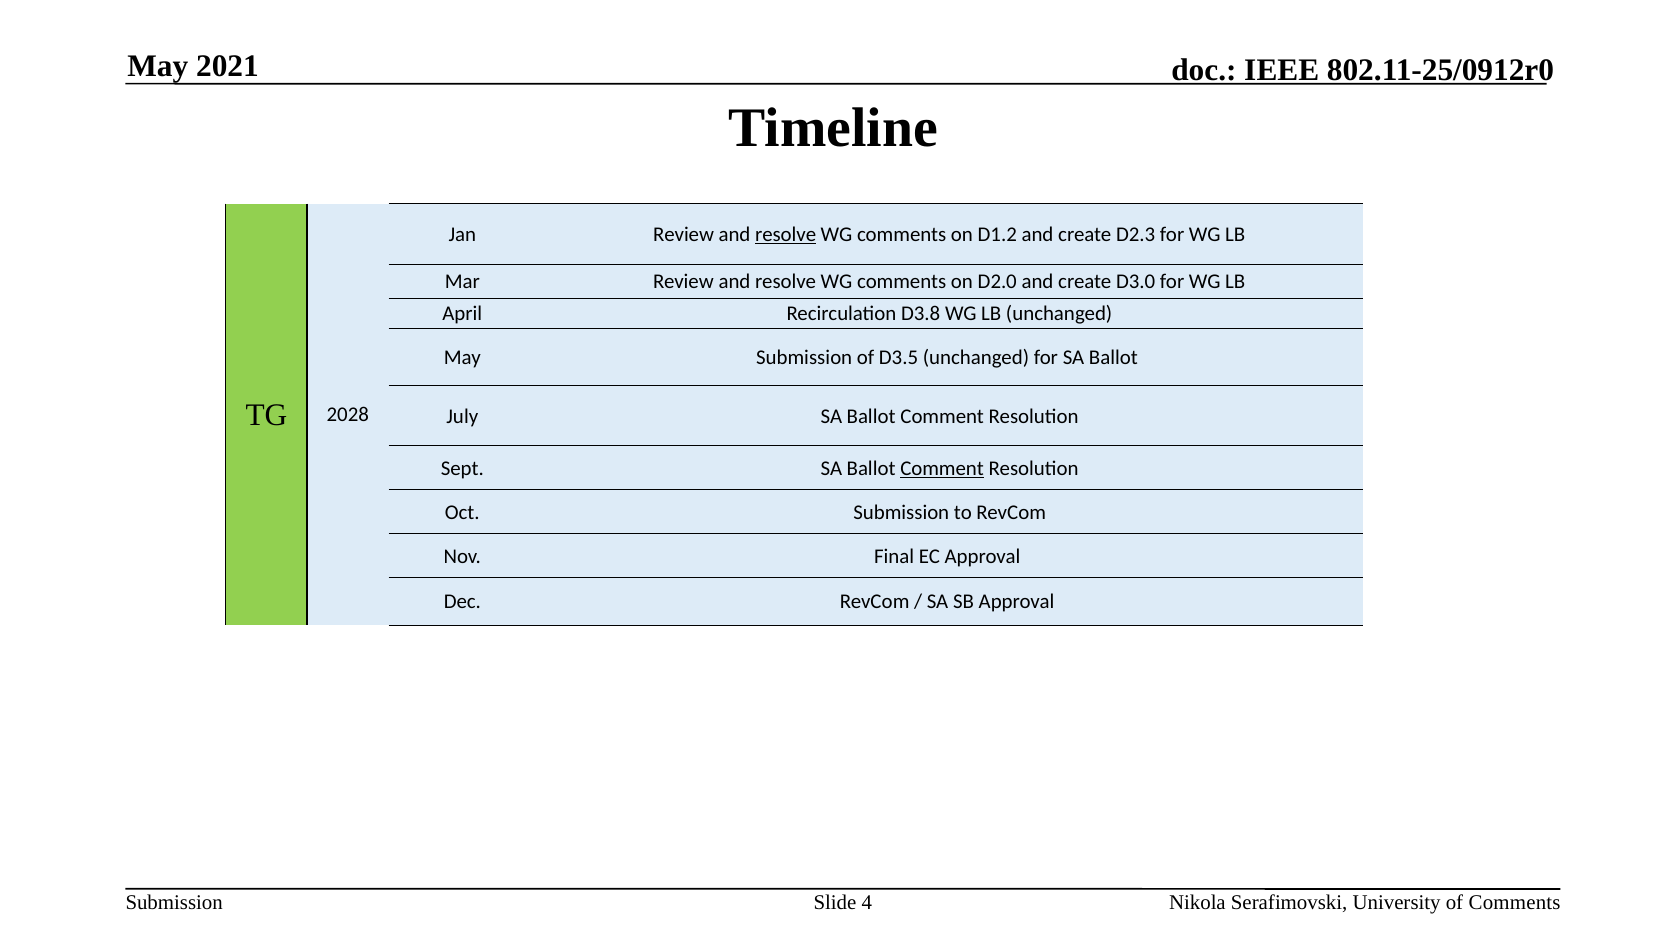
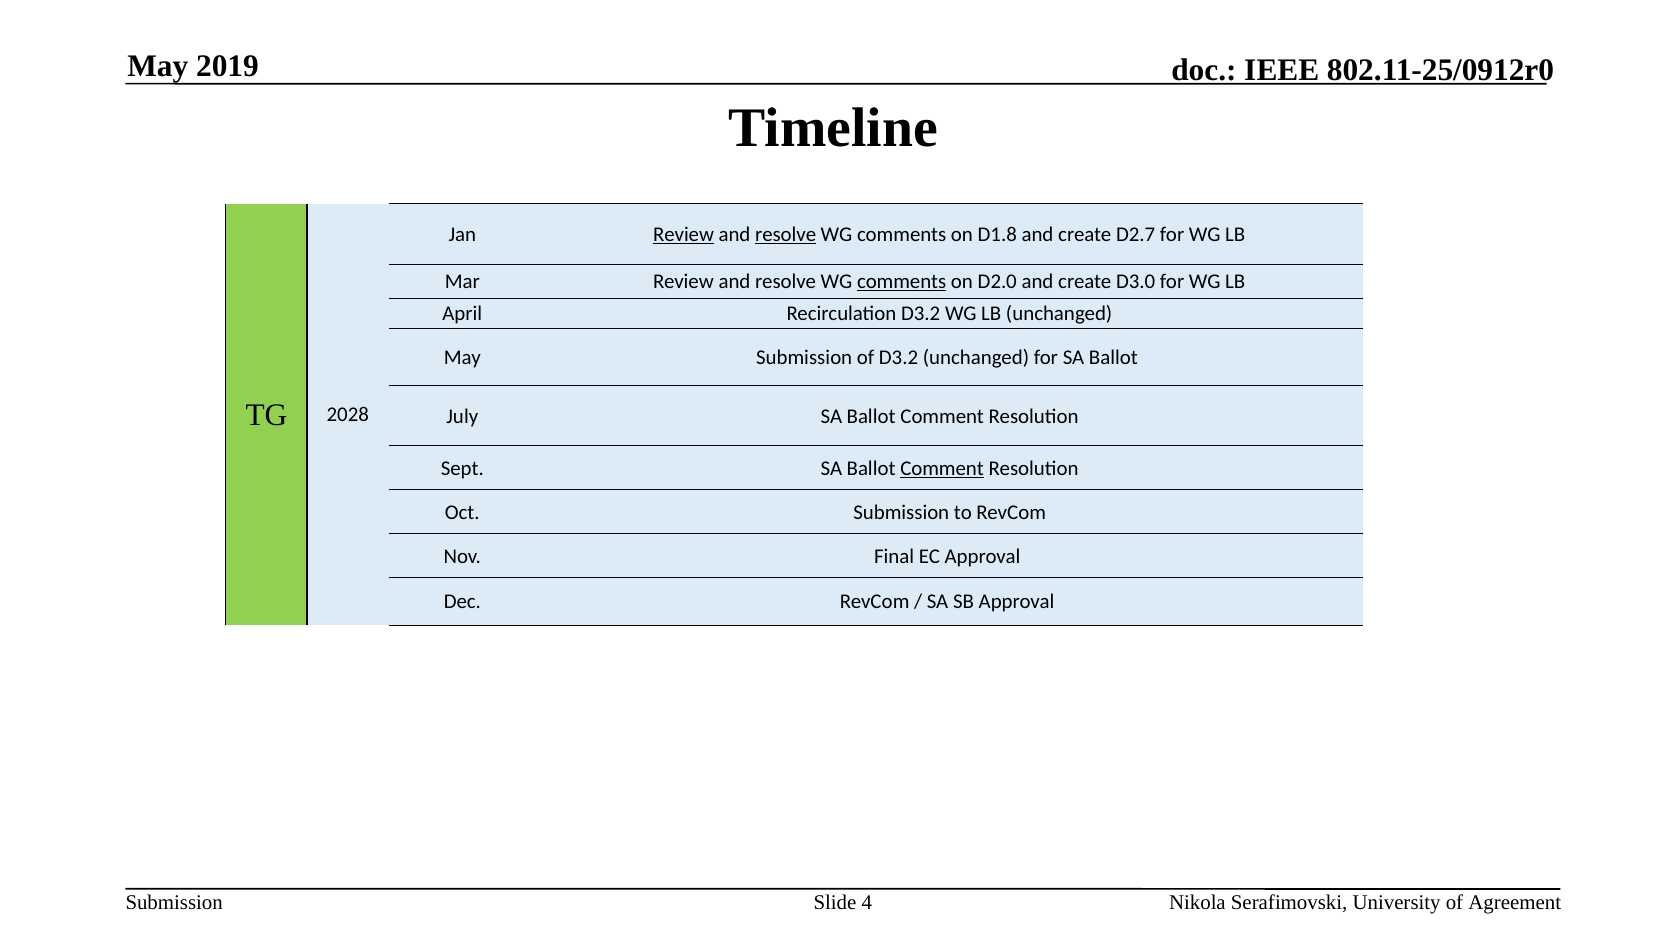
2021: 2021 -> 2019 (227, 66)
Review underline: none -> present (684, 234)
D1.2: D1.2 -> D1.8 (997, 234)
D2.3: D2.3 -> D2.7 (1136, 234)
comments underline: none -> present (902, 282)
Recirculation D3.8: D3.8 -> D3.2 (921, 314)
of D3.5: D3.5 -> D3.2 (899, 358)
of Comments: Comments -> Agreement (1515, 902)
